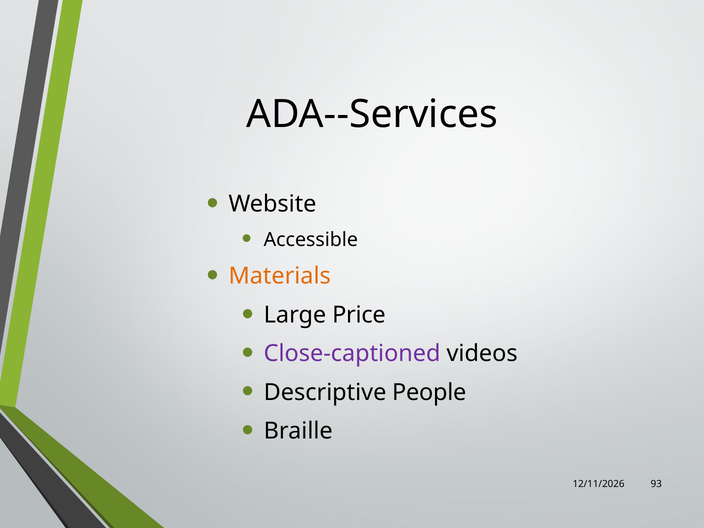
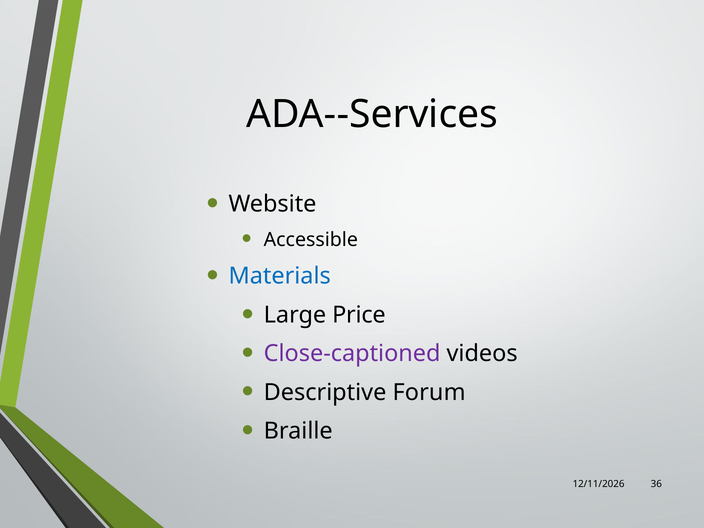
Materials colour: orange -> blue (280, 276)
People: People -> Forum (429, 392)
93: 93 -> 36 (656, 484)
